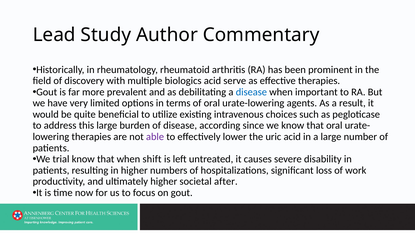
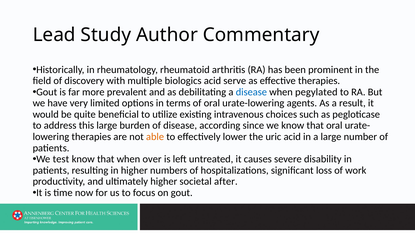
important: important -> pegylated (316, 92)
able colour: purple -> orange (155, 137)
trial: trial -> test (61, 159)
shift: shift -> over (152, 159)
